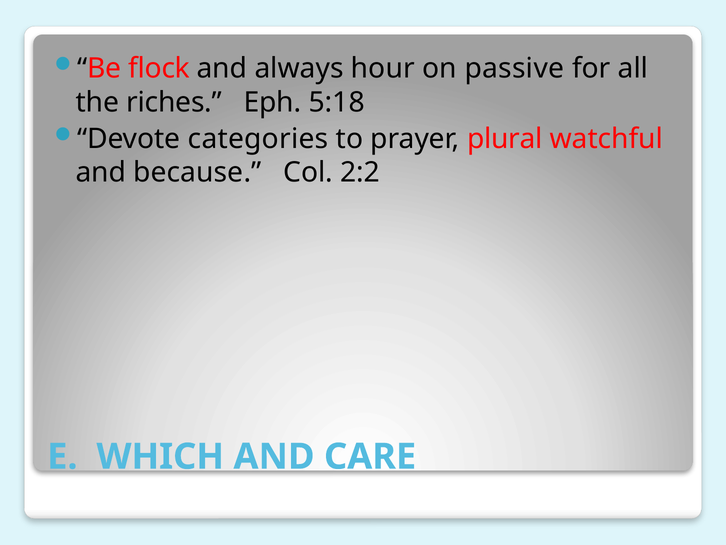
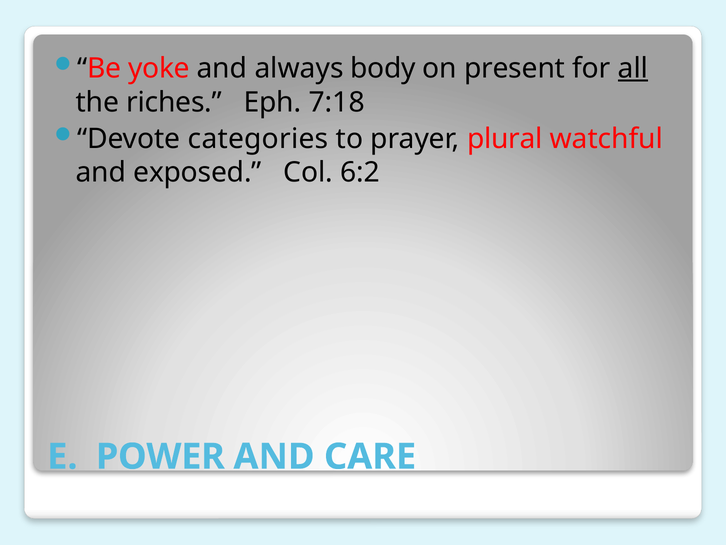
flock: flock -> yoke (159, 68)
hour: hour -> body (383, 68)
passive: passive -> present (515, 68)
all underline: none -> present (633, 68)
5:18: 5:18 -> 7:18 (337, 102)
because: because -> exposed (197, 172)
2:2: 2:2 -> 6:2 (360, 172)
WHICH: WHICH -> POWER (160, 456)
